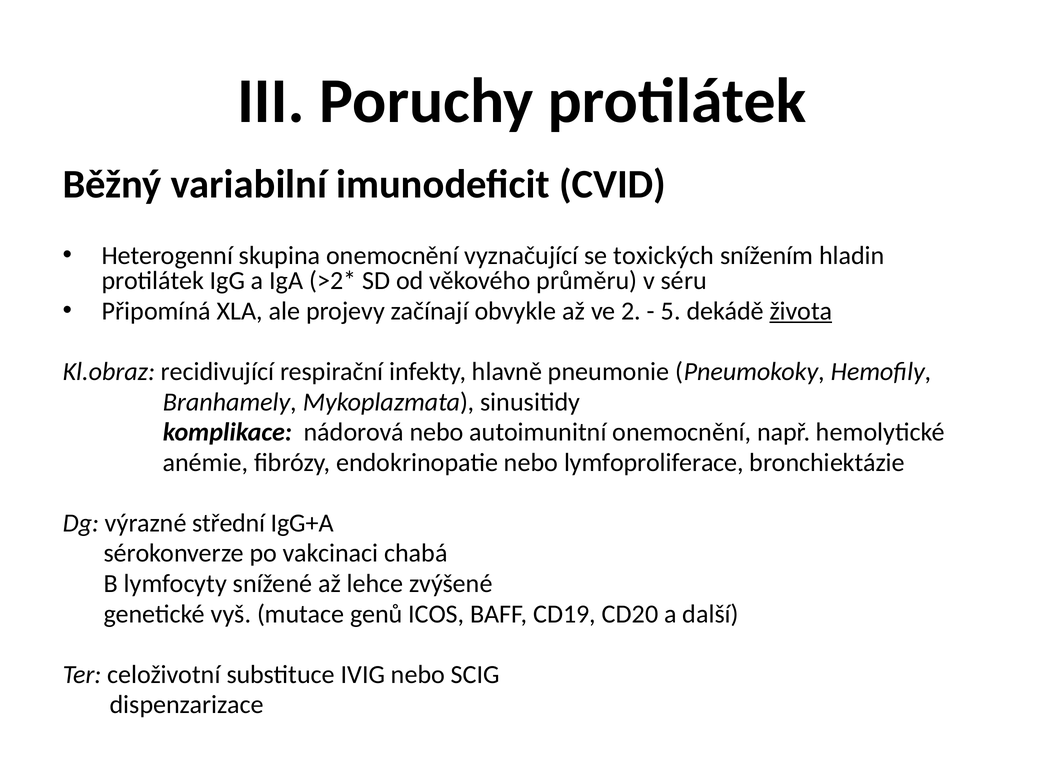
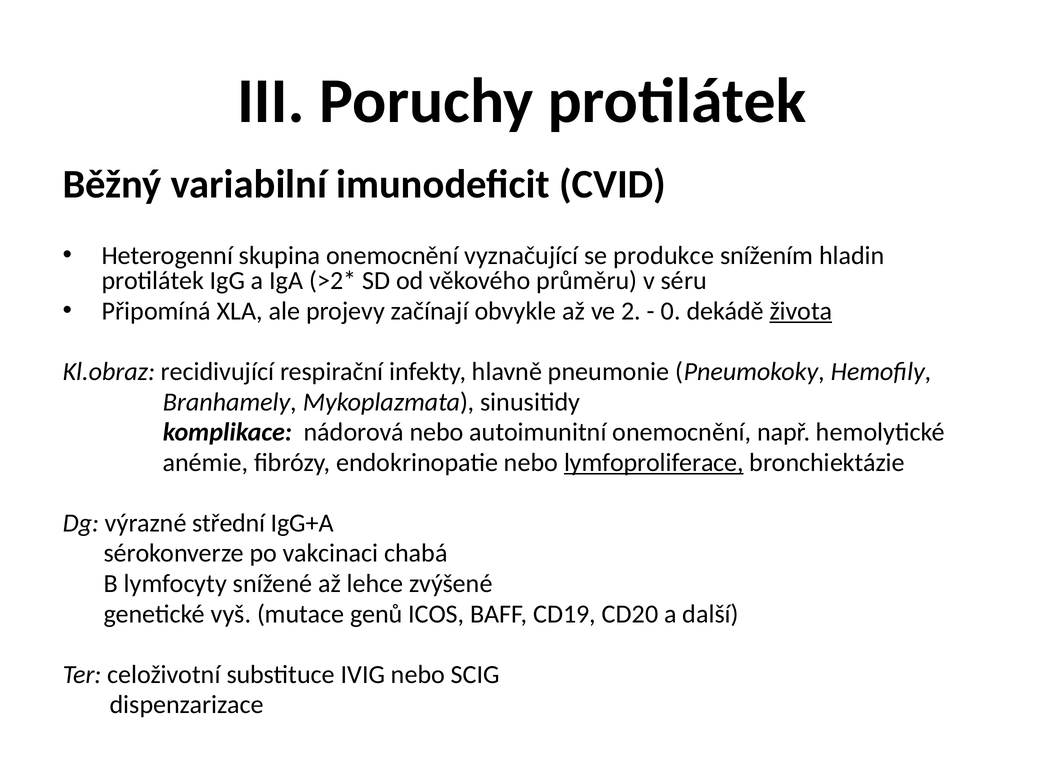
toxických: toxických -> produkce (664, 256)
5: 5 -> 0 (671, 311)
lymfoproliferace underline: none -> present (654, 463)
